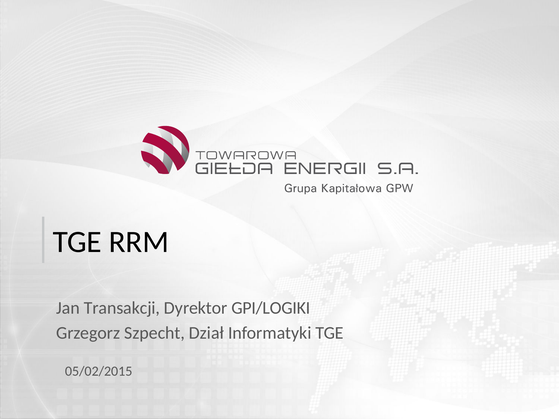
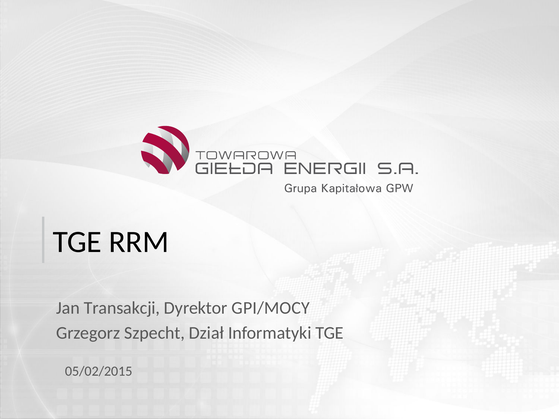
GPI/LOGIKI: GPI/LOGIKI -> GPI/MOCY (271, 308)
